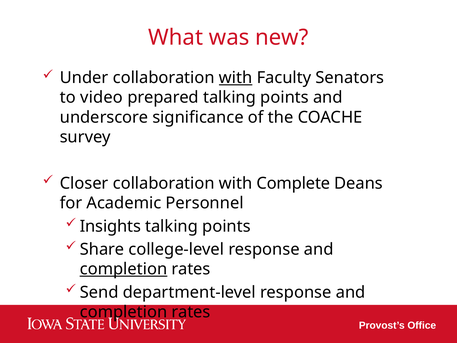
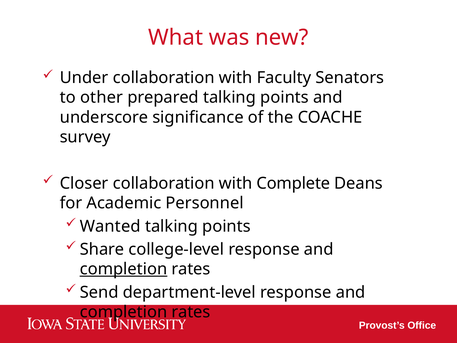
with underline: present -> none (236, 78)
video: video -> other (102, 97)
Insights: Insights -> Wanted (110, 226)
